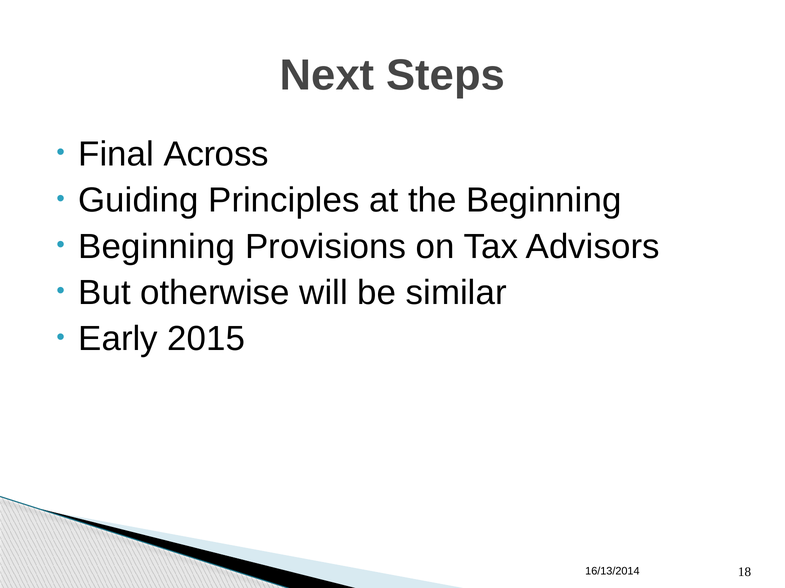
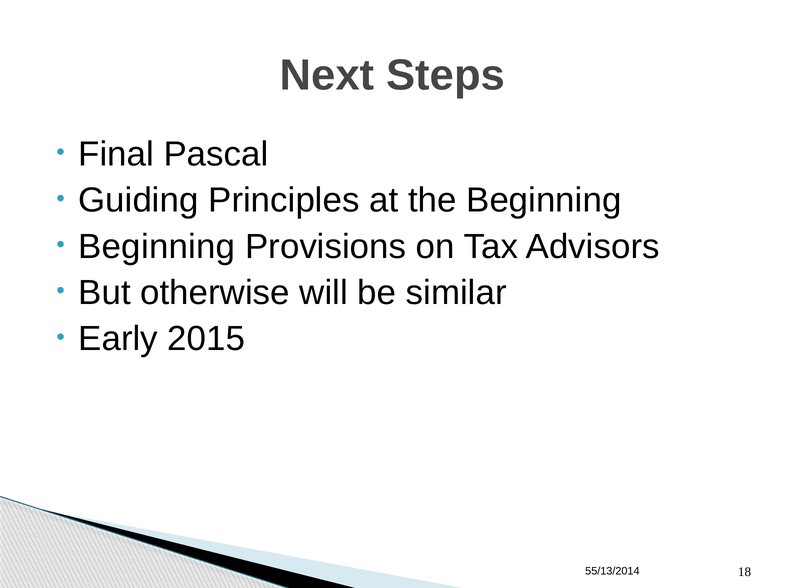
Across: Across -> Pascal (216, 154)
16/13/2014: 16/13/2014 -> 55/13/2014 (612, 572)
